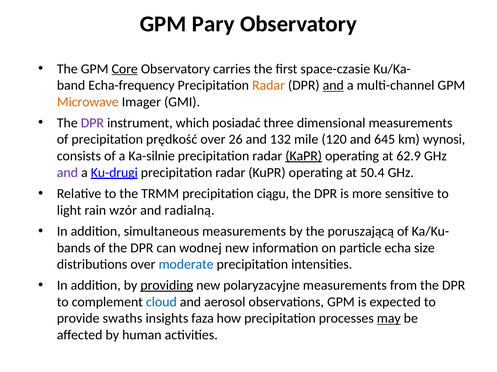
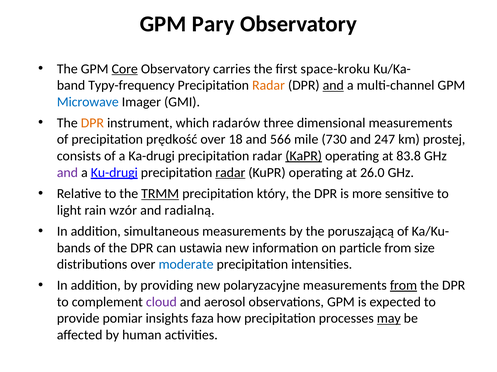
space-czasie: space-czasie -> space-kroku (335, 69)
Echa-frequency: Echa-frequency -> Typy-frequency (131, 86)
Microwave colour: orange -> blue (88, 102)
DPR colour: purple -> orange (92, 123)
posiadać: posiadać -> radarów (236, 123)
26: 26 -> 18 (236, 140)
132: 132 -> 566 (280, 140)
120: 120 -> 730 (334, 140)
645: 645 -> 247 (385, 140)
wynosi: wynosi -> prostej (444, 140)
Ka-silnie: Ka-silnie -> Ka-drugi (152, 156)
62.9: 62.9 -> 83.8 (409, 156)
radar underline: none -> present (230, 173)
50.4: 50.4 -> 26.0 (372, 173)
TRMM underline: none -> present (160, 194)
ciągu: ciągu -> który (273, 194)
wodnej: wodnej -> ustawia (201, 248)
particle echa: echa -> from (398, 248)
providing underline: present -> none (167, 286)
from underline: none -> present (403, 286)
cloud colour: blue -> purple (161, 302)
swaths: swaths -> pomiar (123, 319)
